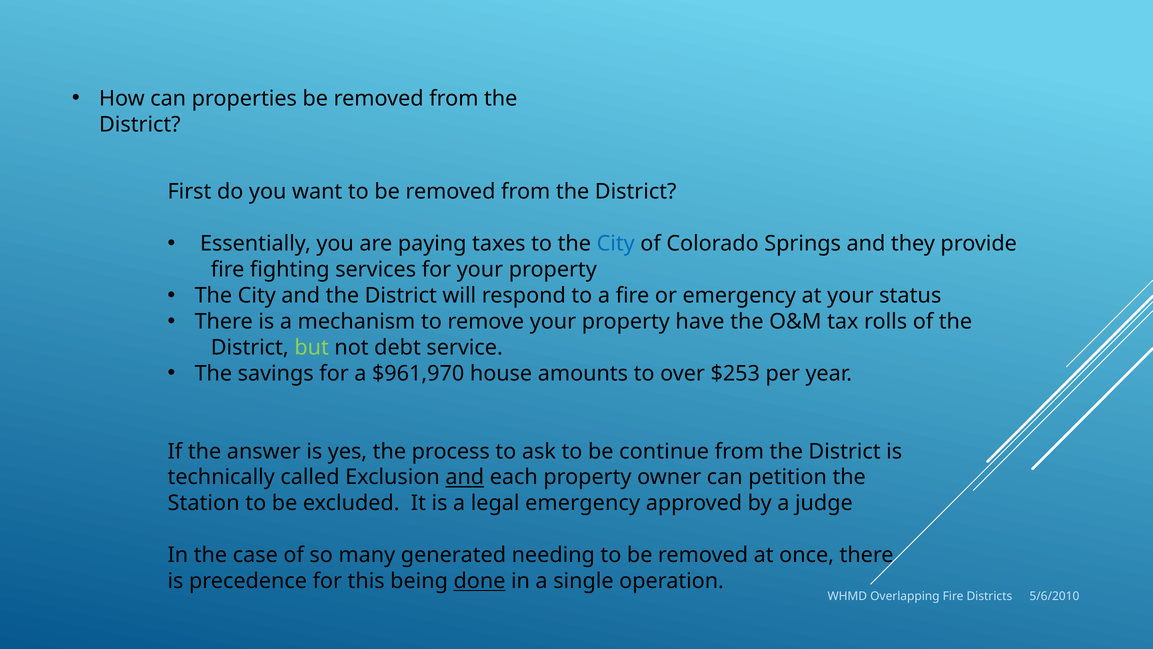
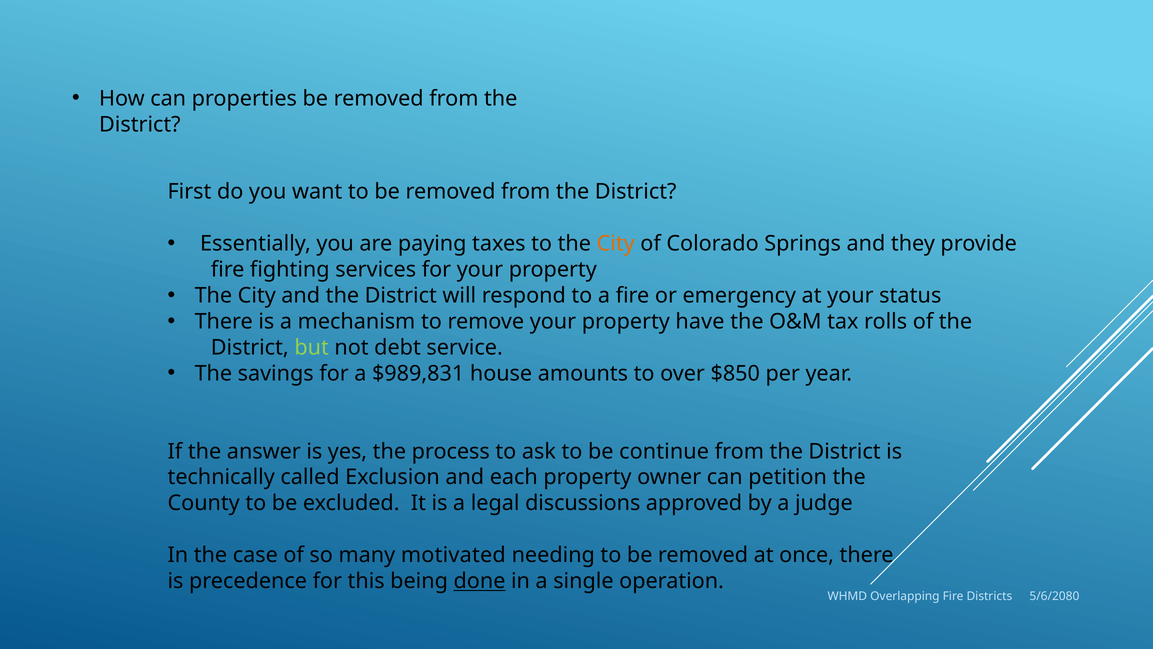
City colour: blue -> orange (616, 244)
$961,970: $961,970 -> $989,831 (418, 373)
$253: $253 -> $850 (735, 373)
and underline: present -> none (465, 477)
Station: Station -> County (204, 503)
legal emergency: emergency -> discussions (583, 503)
generated: generated -> motivated (453, 555)
5/6/2010: 5/6/2010 -> 5/6/2080 (1054, 596)
